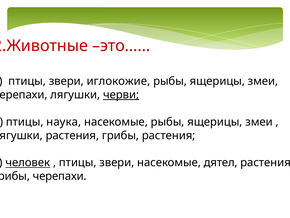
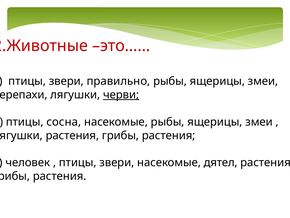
иглокожие: иглокожие -> правильно (118, 81)
наука: наука -> сосна (64, 122)
человек underline: present -> none (28, 162)
черепахи: черепахи -> растения (60, 176)
